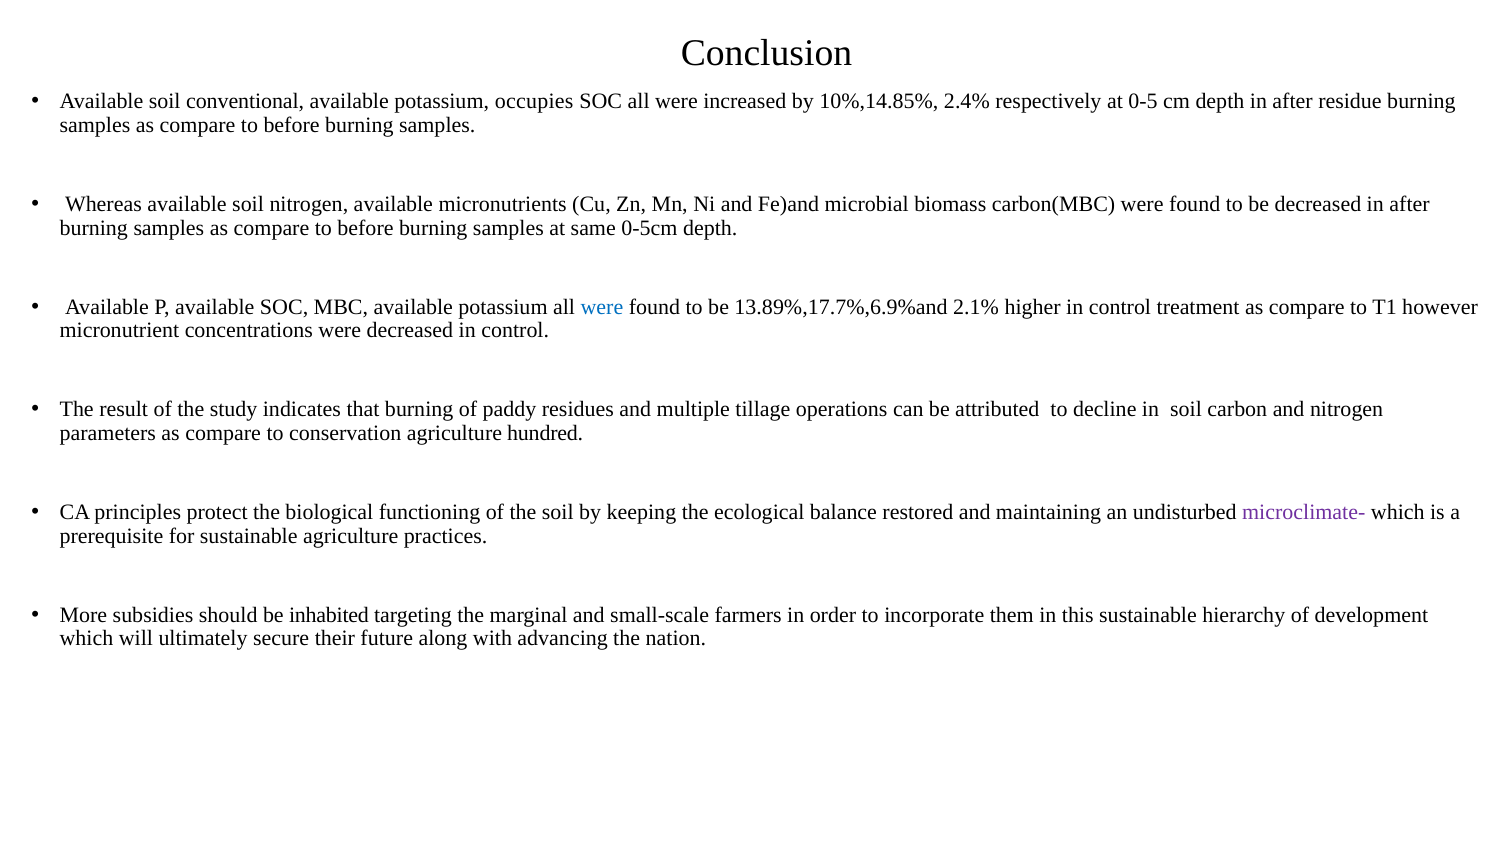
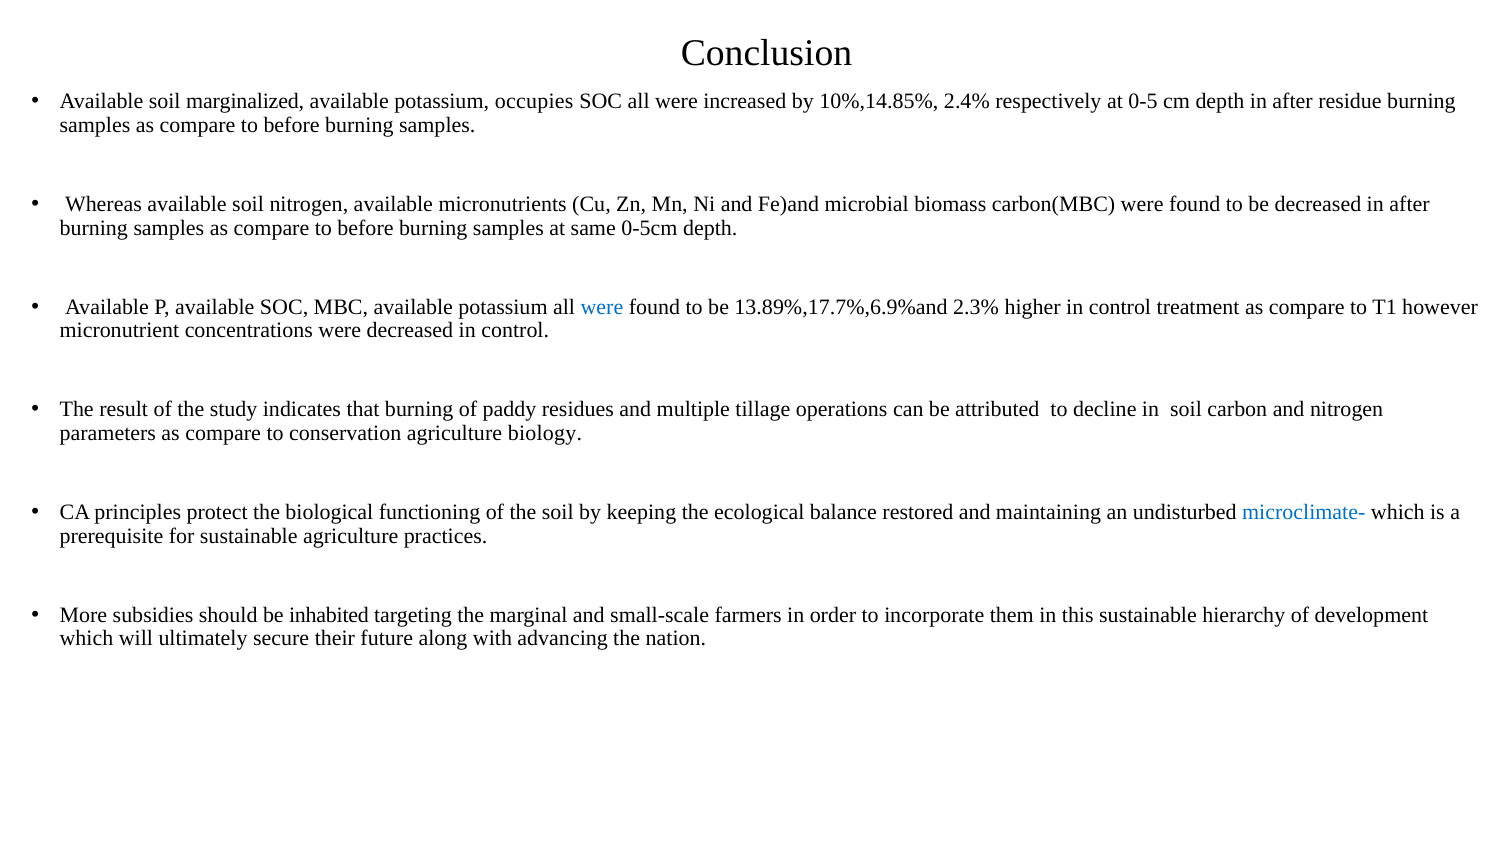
conventional: conventional -> marginalized (245, 101)
2.1%: 2.1% -> 2.3% (976, 307)
hundred: hundred -> biology (545, 433)
microclimate- colour: purple -> blue (1304, 512)
